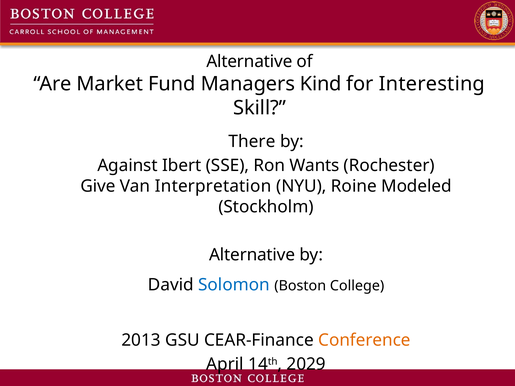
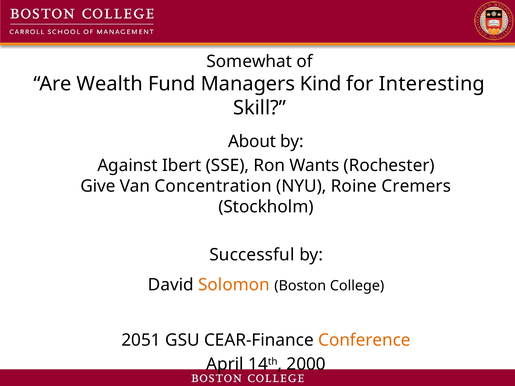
Alternative: Alternative -> Somewhat (249, 61)
Market: Market -> Wealth (110, 84)
There: There -> About (252, 142)
Interpretation: Interpretation -> Concentration (213, 186)
Modeled: Modeled -> Cremers (416, 186)
Alternative: Alternative -> Successful (252, 255)
Solomon colour: blue -> orange (234, 285)
2013: 2013 -> 2051 (141, 340)
2029: 2029 -> 2000 (306, 364)
